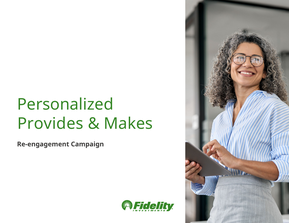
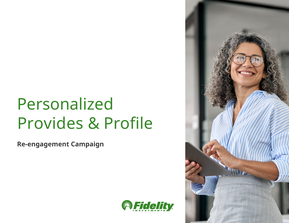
Makes: Makes -> Profile (128, 124)
